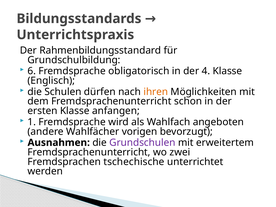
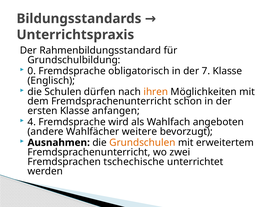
6: 6 -> 0 (32, 71)
4: 4 -> 7 (206, 71)
1: 1 -> 4 (32, 122)
vorigen: vorigen -> weitere (140, 132)
Grundschulen colour: purple -> orange (142, 143)
